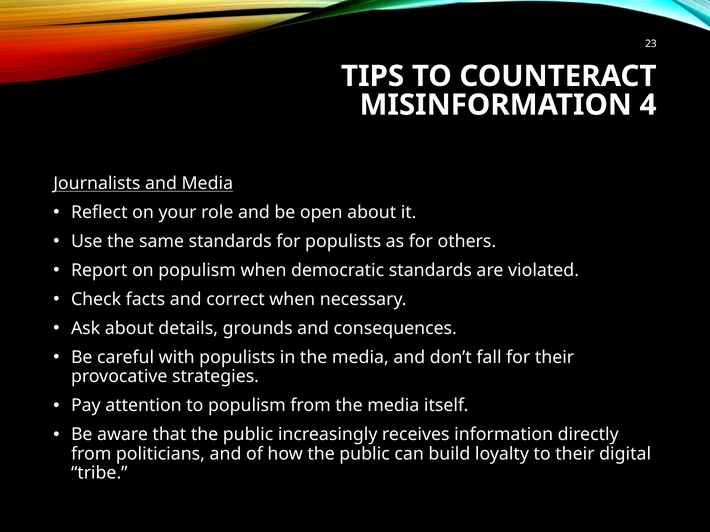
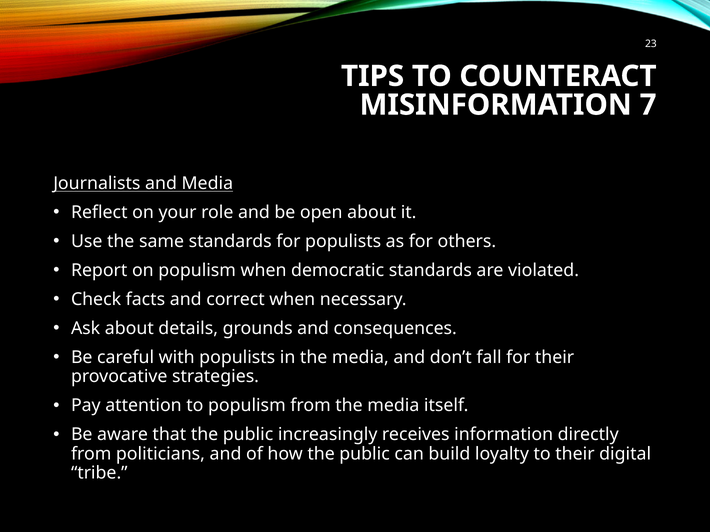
4: 4 -> 7 (648, 105)
